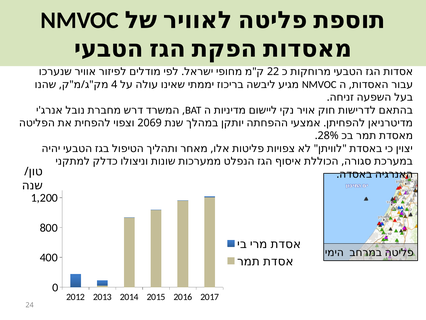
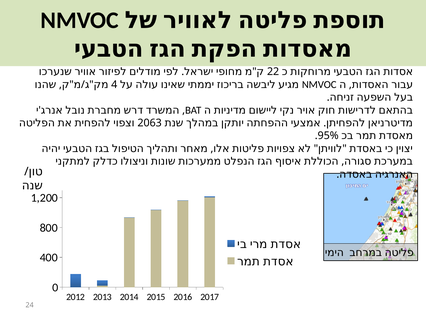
2069: 2069 -> 2063 (150, 123)
28%: 28% -> 95% (328, 136)
